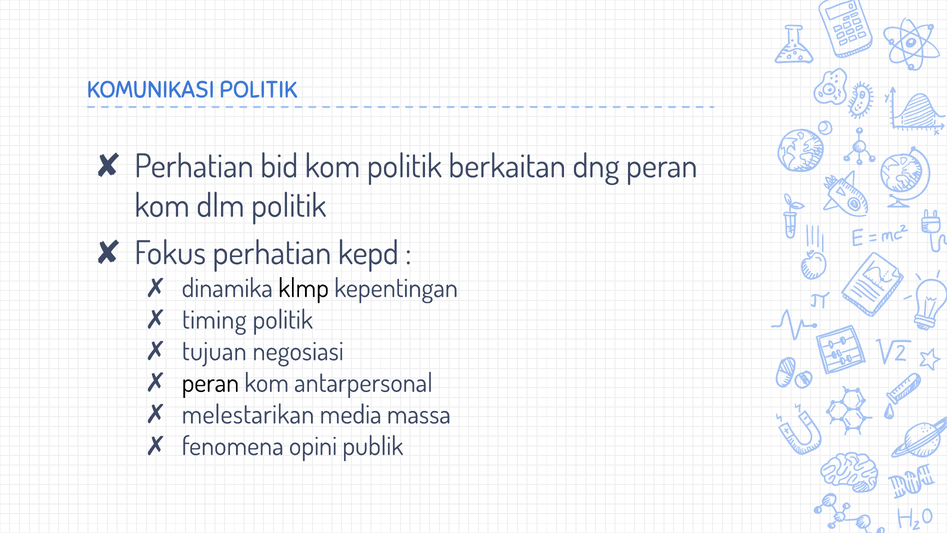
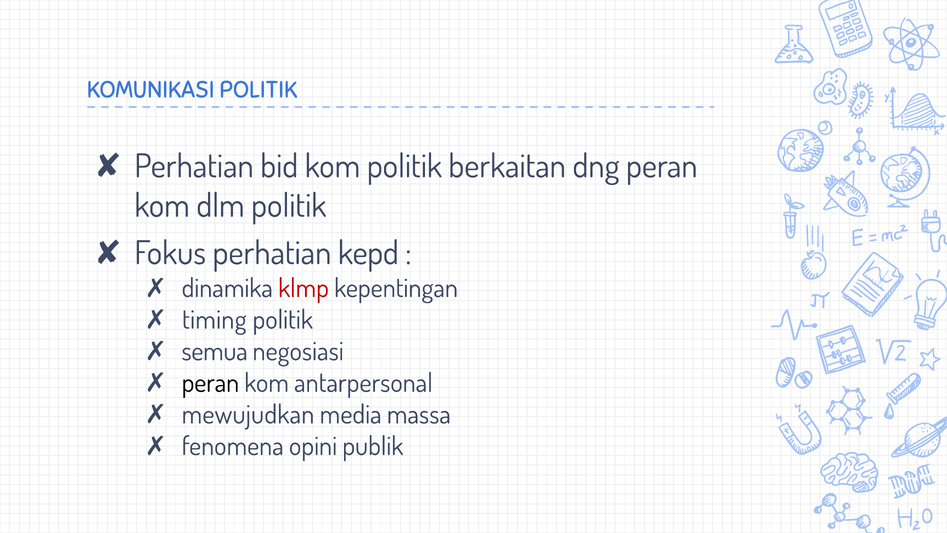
klmp colour: black -> red (304, 288)
tujuan: tujuan -> semua (215, 351)
melestarikan: melestarikan -> mewujudkan (248, 415)
